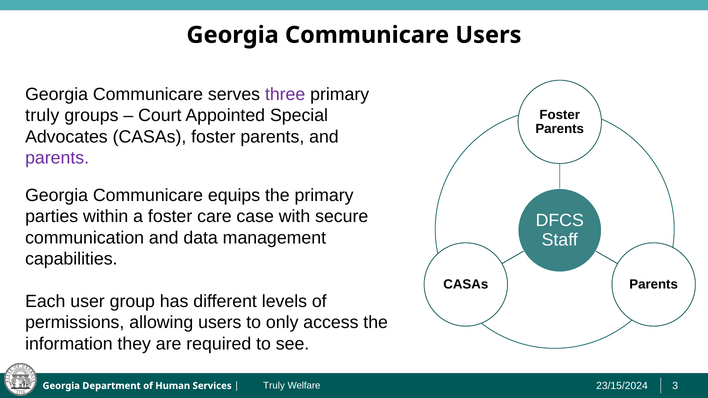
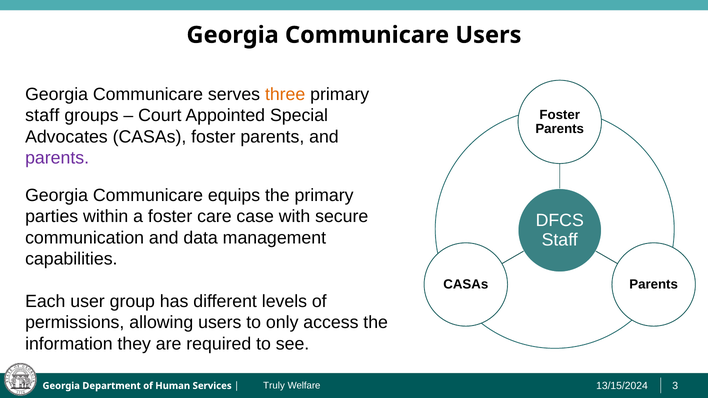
three colour: purple -> orange (285, 94)
truly: truly -> staff (42, 116)
23/15/2024: 23/15/2024 -> 13/15/2024 (622, 386)
